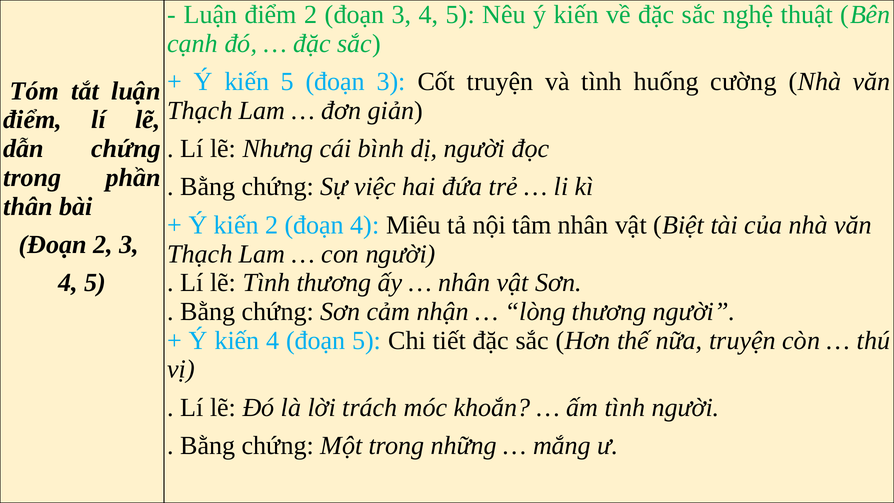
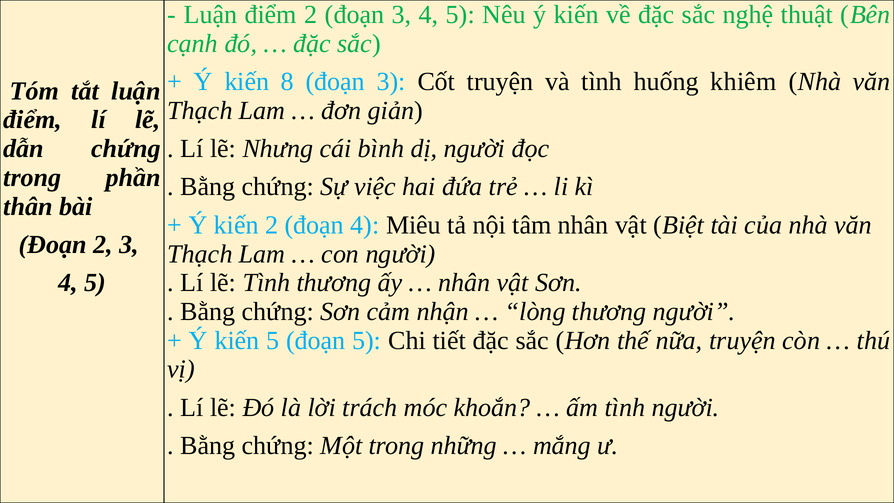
kiến 5: 5 -> 8 (288, 82)
cường: cường -> khiêm (743, 82)
kiến 4: 4 -> 5 (273, 340)
